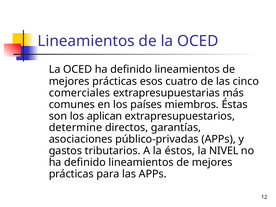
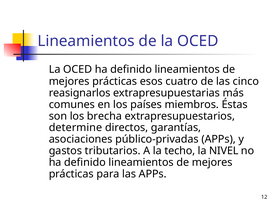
comerciales: comerciales -> reasignarlos (80, 93)
aplican: aplican -> brecha (104, 116)
éstos: éstos -> techo (180, 151)
